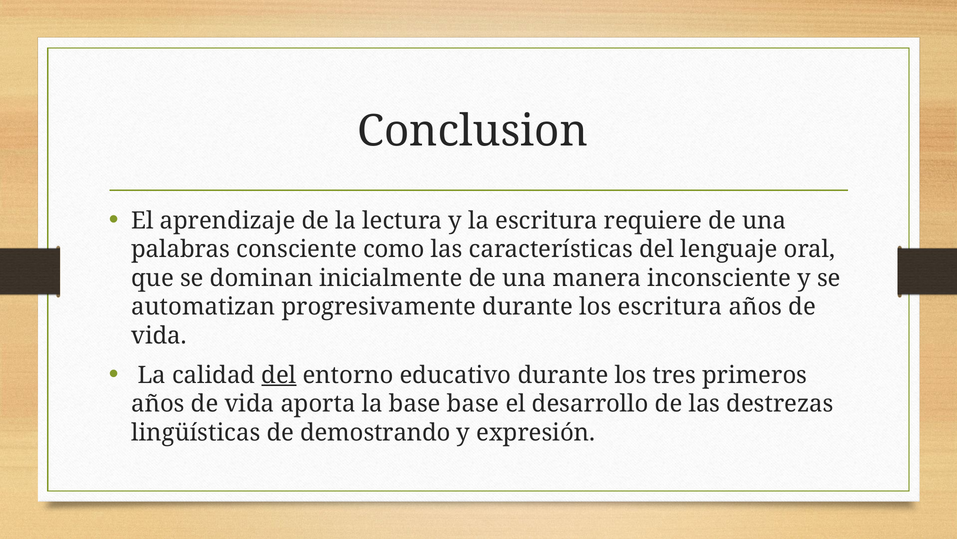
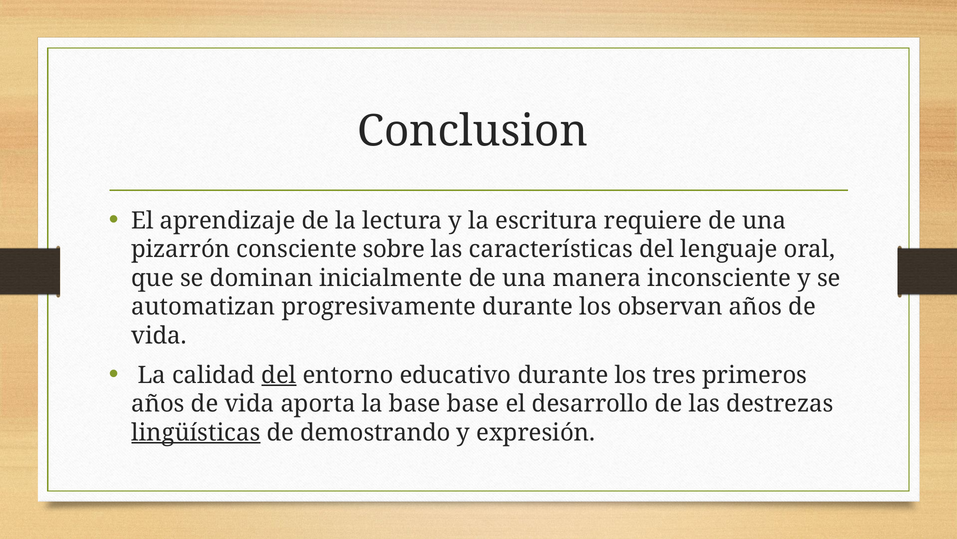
palabras: palabras -> pizarrón (181, 249)
como: como -> sobre (394, 249)
los escritura: escritura -> observan (670, 306)
lingüísticas underline: none -> present (196, 432)
